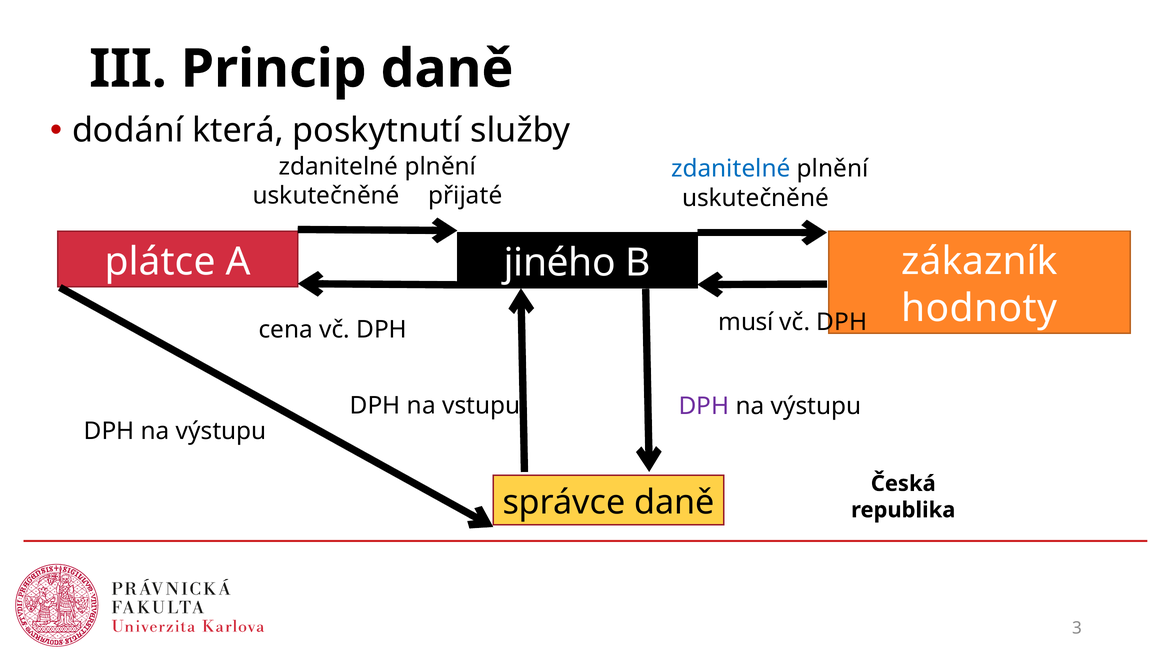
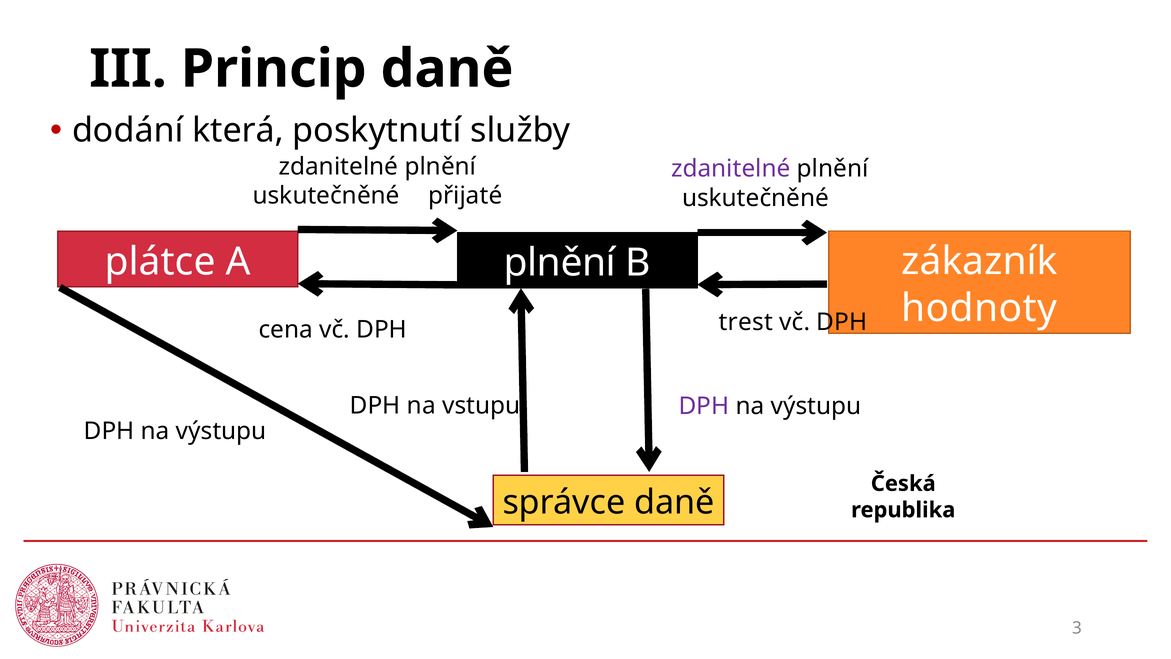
zdanitelné colour: blue -> purple (731, 169)
jiného: jiného -> plnění (560, 263)
musí: musí -> trest (746, 322)
